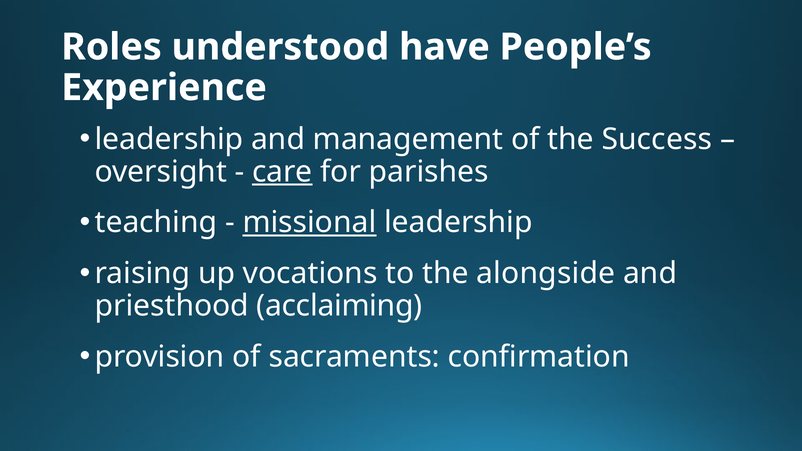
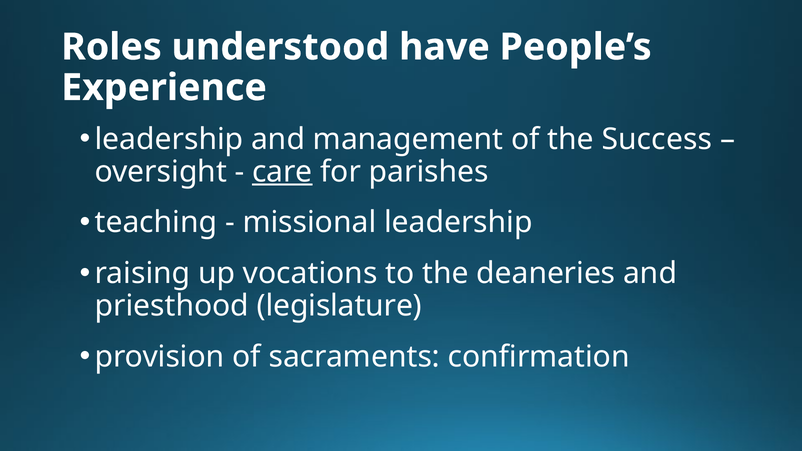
missional underline: present -> none (309, 223)
alongside: alongside -> deaneries (546, 273)
acclaiming: acclaiming -> legislature (339, 306)
